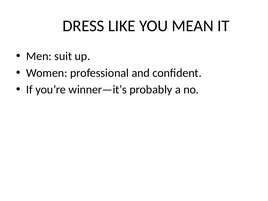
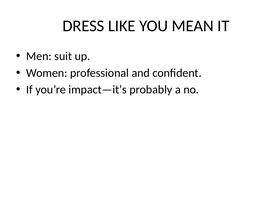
winner—it’s: winner—it’s -> impact—it’s (98, 90)
